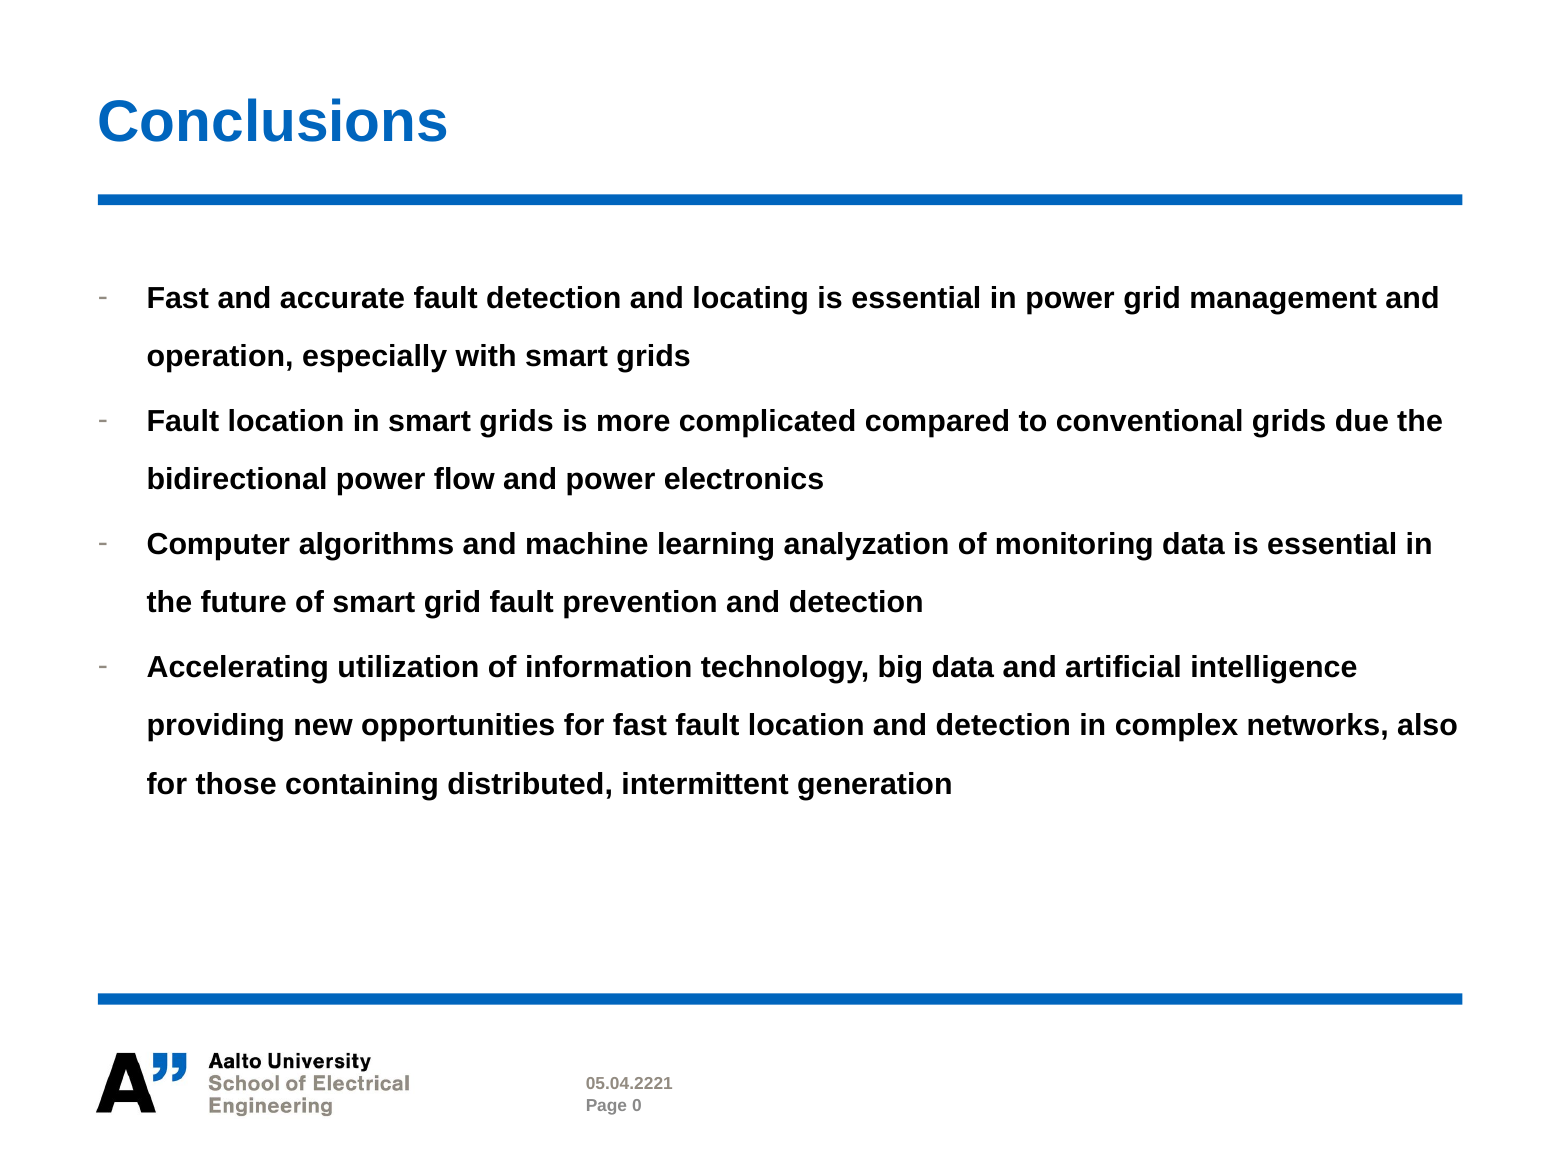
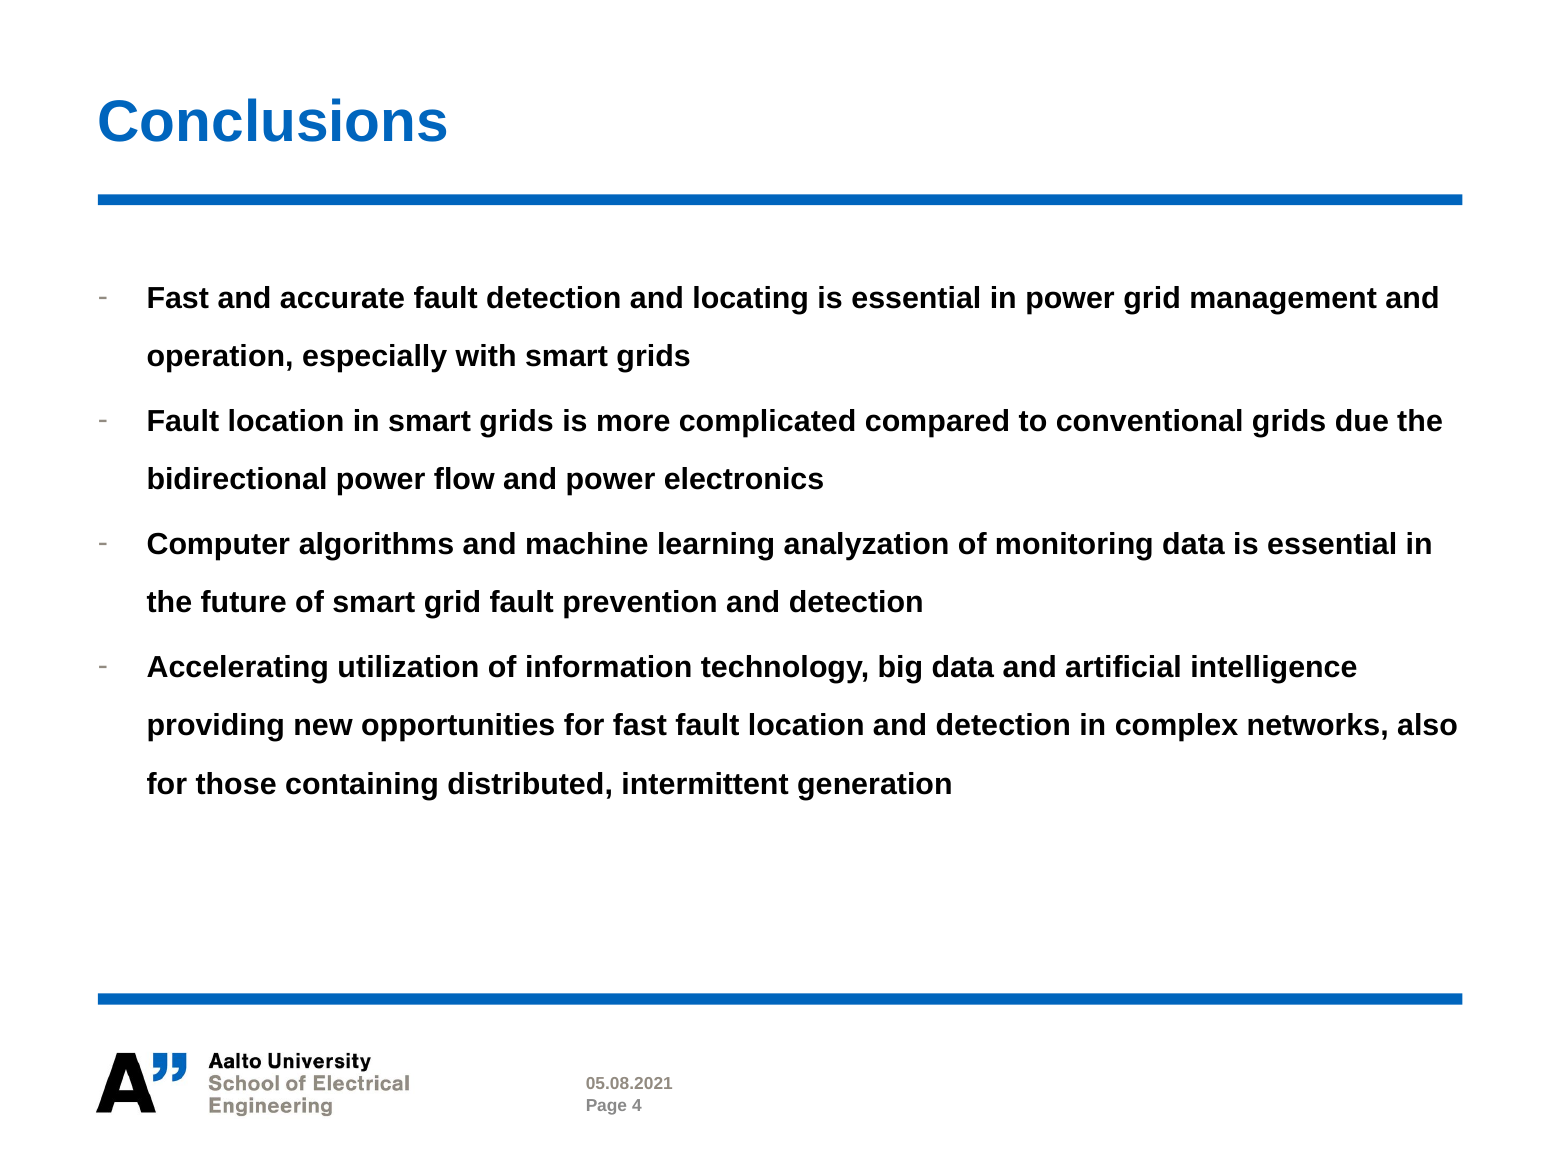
05.04.2221: 05.04.2221 -> 05.08.2021 (629, 1083)
0: 0 -> 4 (637, 1105)
